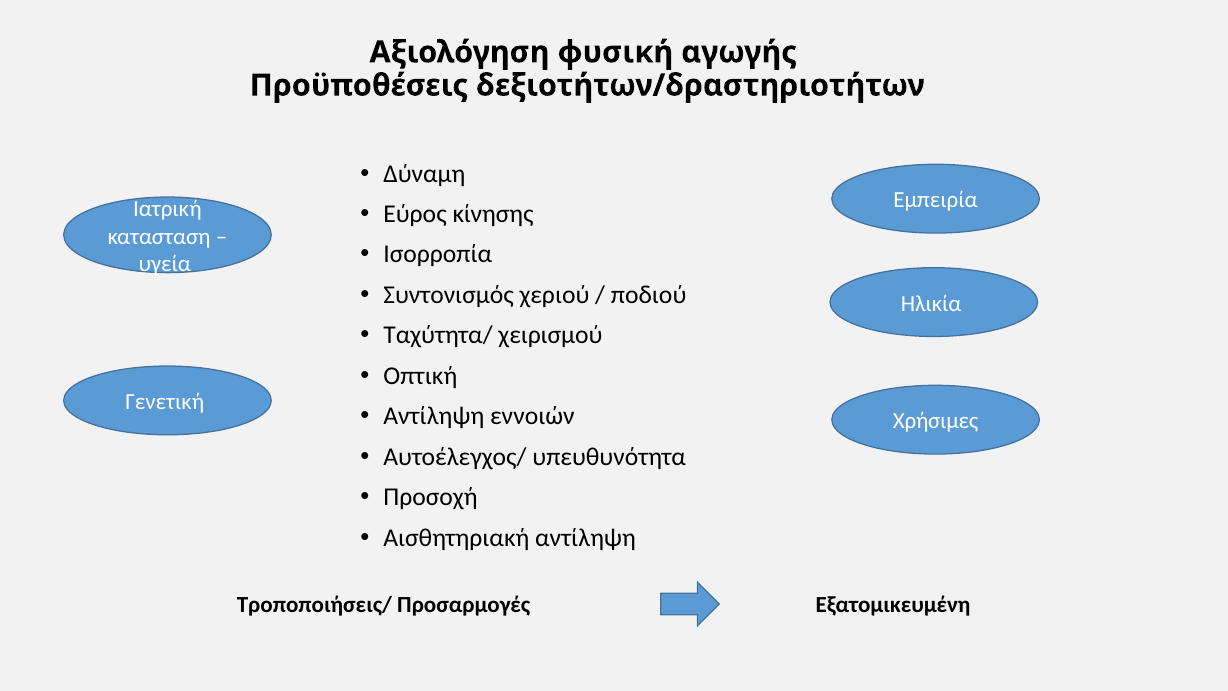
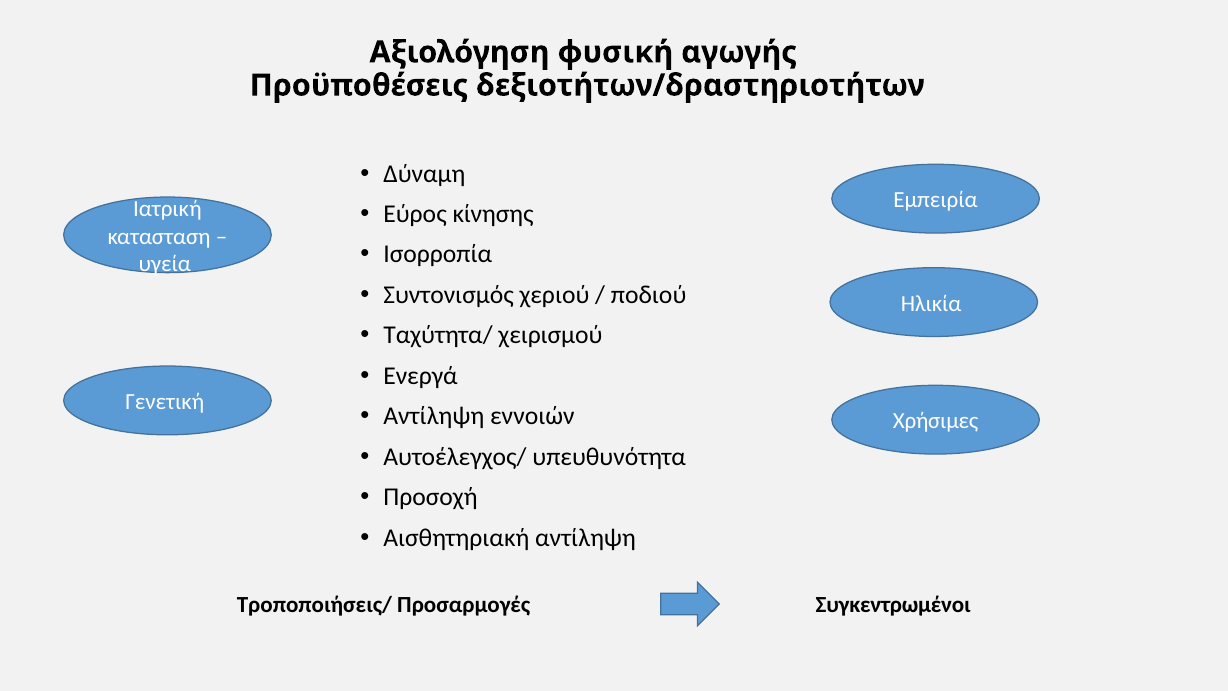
Οπτική: Οπτική -> Ενεργά (421, 376)
Εξατομικευμένη: Εξατομικευμένη -> Συγκεντρωμένοι (893, 605)
